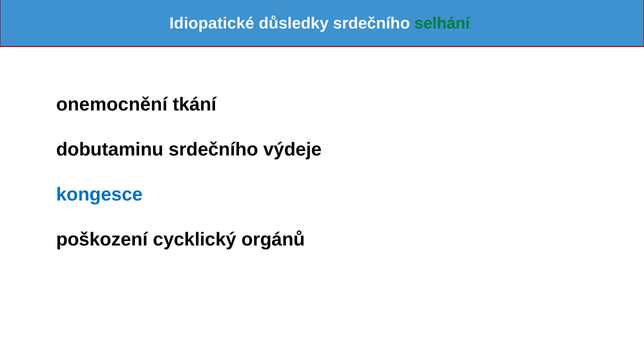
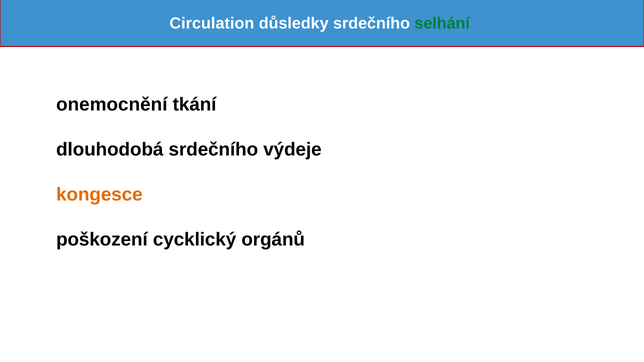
Idiopatické: Idiopatické -> Circulation (212, 24)
dobutaminu: dobutaminu -> dlouhodobá (110, 150)
kongesce colour: blue -> orange (99, 195)
